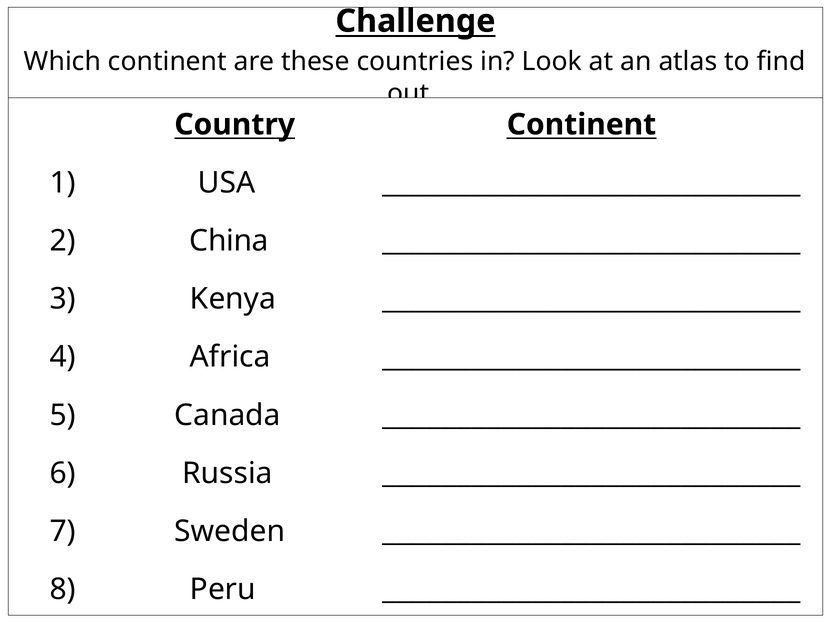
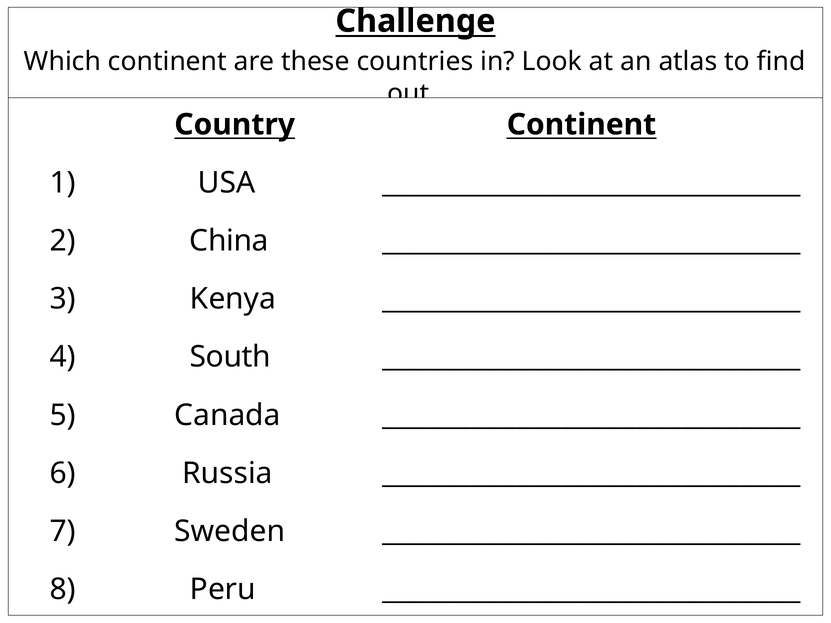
Africa: Africa -> South (230, 357)
